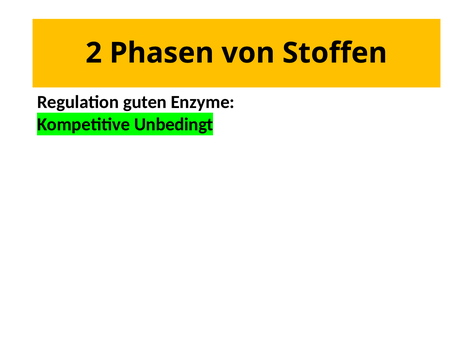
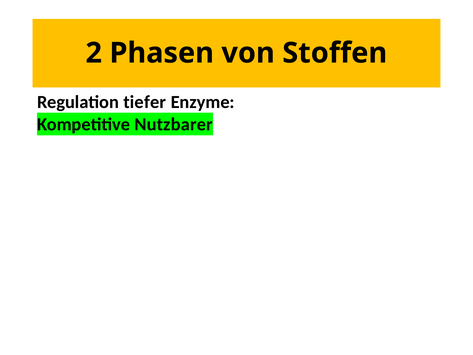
guten: guten -> tiefer (145, 102)
Unbedingt: Unbedingt -> Nutzbarer (174, 124)
